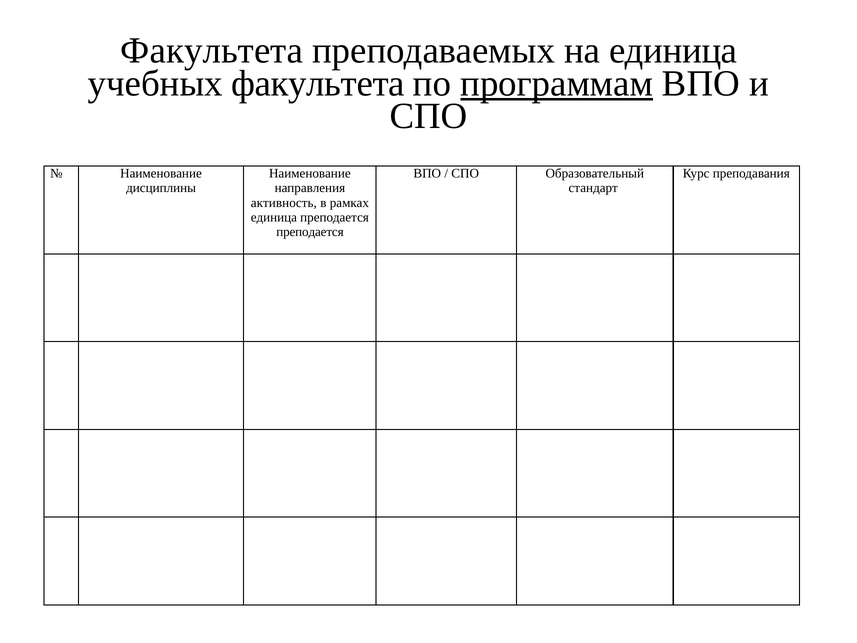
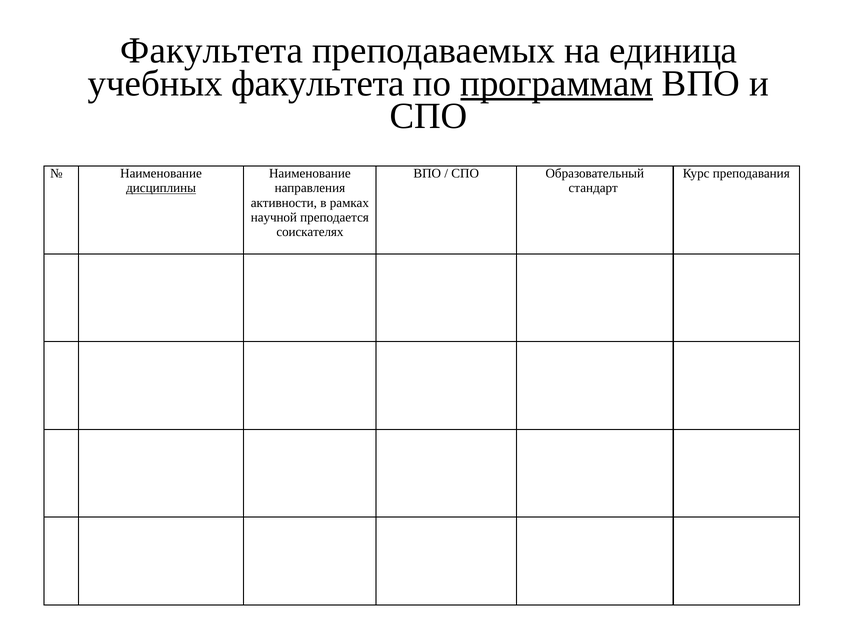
дисциплины underline: none -> present (161, 188)
активность: активность -> активности (284, 203)
единица: единица -> научной (274, 217)
преподается: преподается -> соискателях (310, 232)
